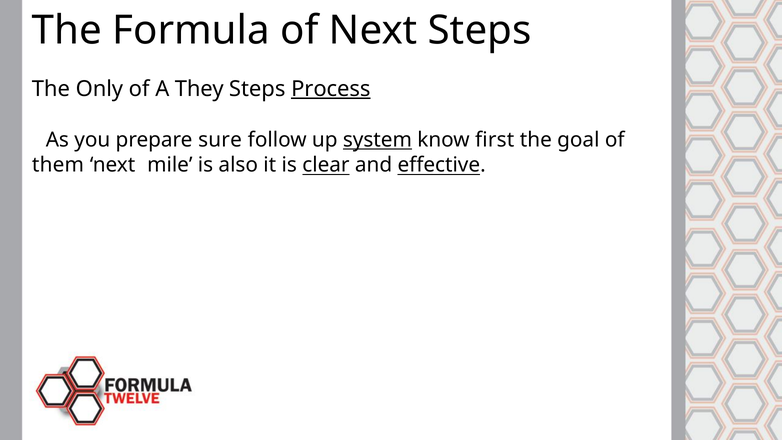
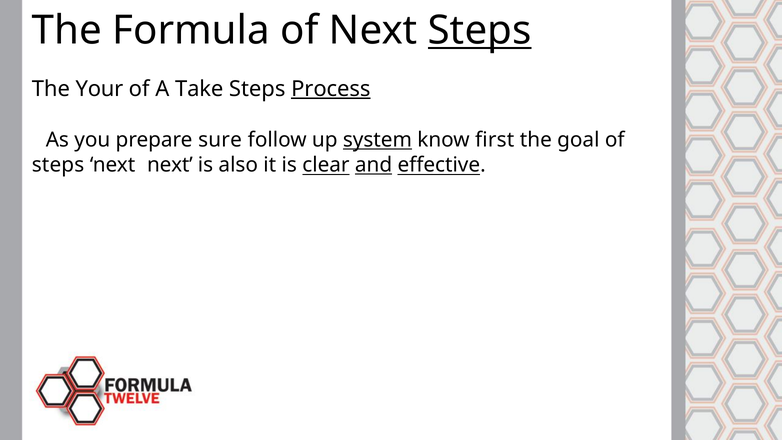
Steps underline: none -> present (480, 31)
Only: Only -> Your (99, 89)
They: They -> Take (199, 89)
them: them -> steps (58, 165)
next mile: mile -> next (170, 165)
and underline: none -> present (374, 165)
